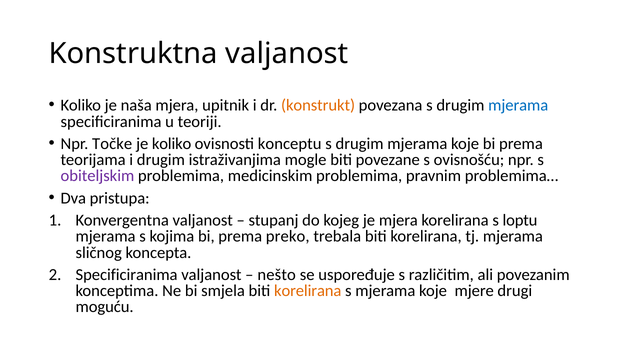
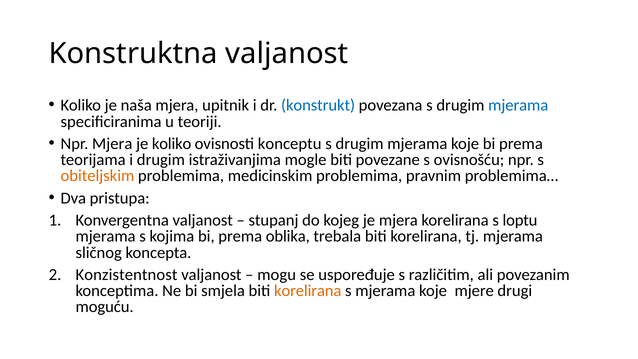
konstrukt colour: orange -> blue (318, 105)
Npr Točke: Točke -> Mjera (112, 144)
obiteljskim colour: purple -> orange (97, 176)
preko: preko -> oblika (288, 236)
Specificiranima: Specificiranima -> Konzistentnost (126, 275)
nešto: nešto -> mogu (277, 275)
